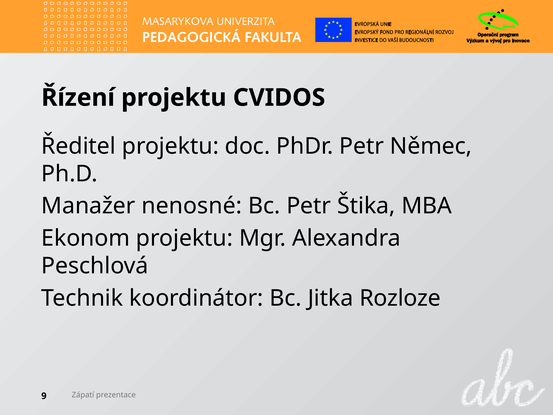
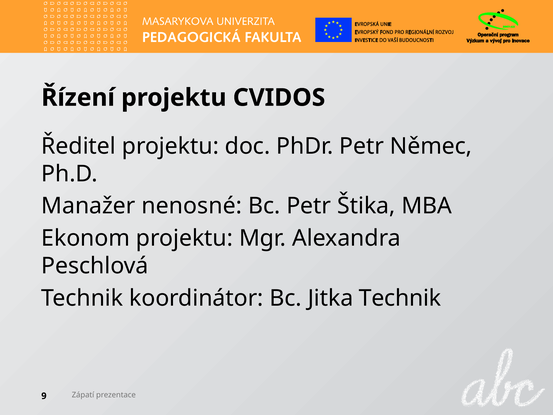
Jitka Rozloze: Rozloze -> Technik (400, 298)
